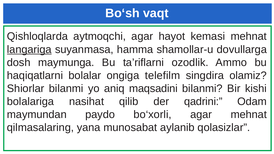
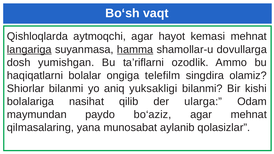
hamma underline: none -> present (135, 50)
maymunga: maymunga -> yumishgan (66, 63)
maqsadini: maqsadini -> yuksakligi (153, 89)
qadrini: qadrini -> ularga (203, 102)
bo‘xorli: bo‘xorli -> bo‘aziz (153, 115)
